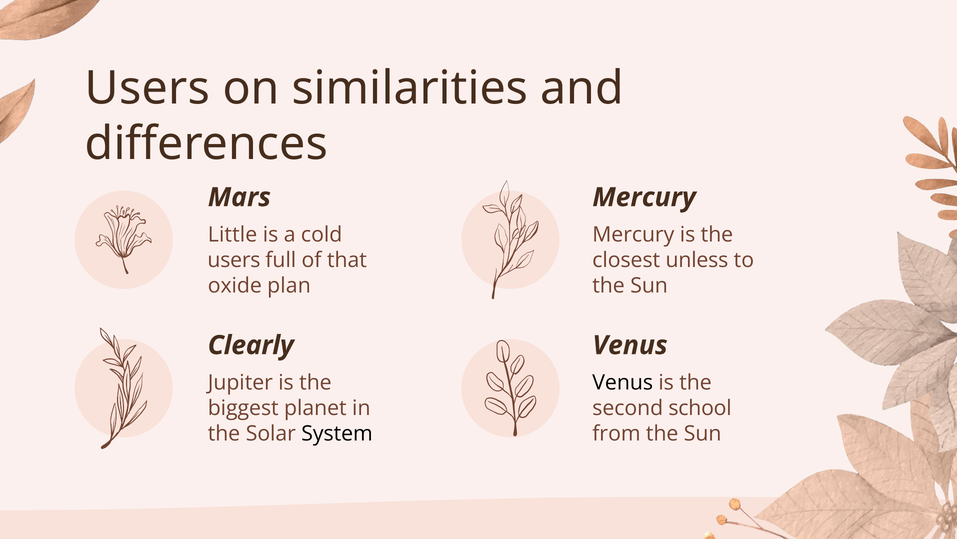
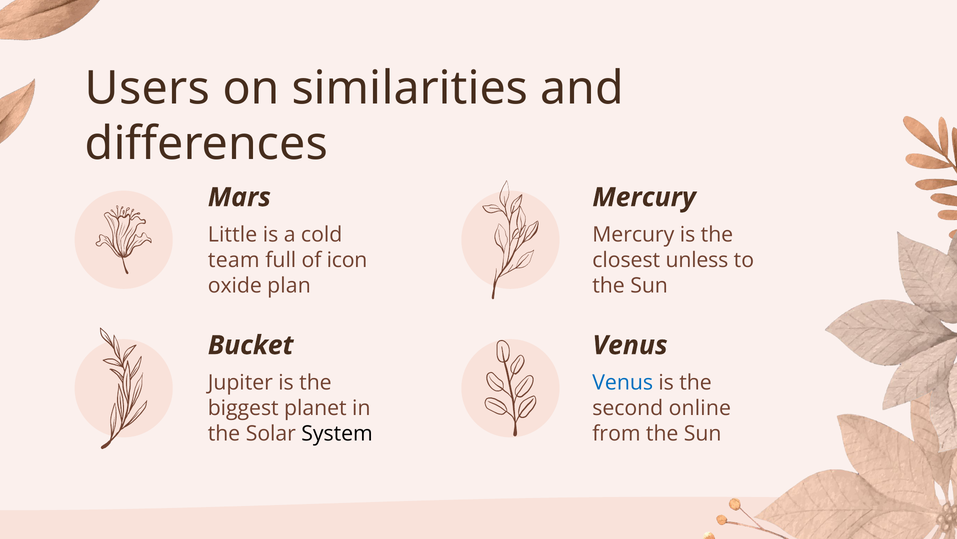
users: users -> team (234, 260)
that: that -> icon (347, 260)
Clearly: Clearly -> Bucket (251, 345)
Venus colour: black -> blue (623, 382)
school: school -> online (700, 408)
